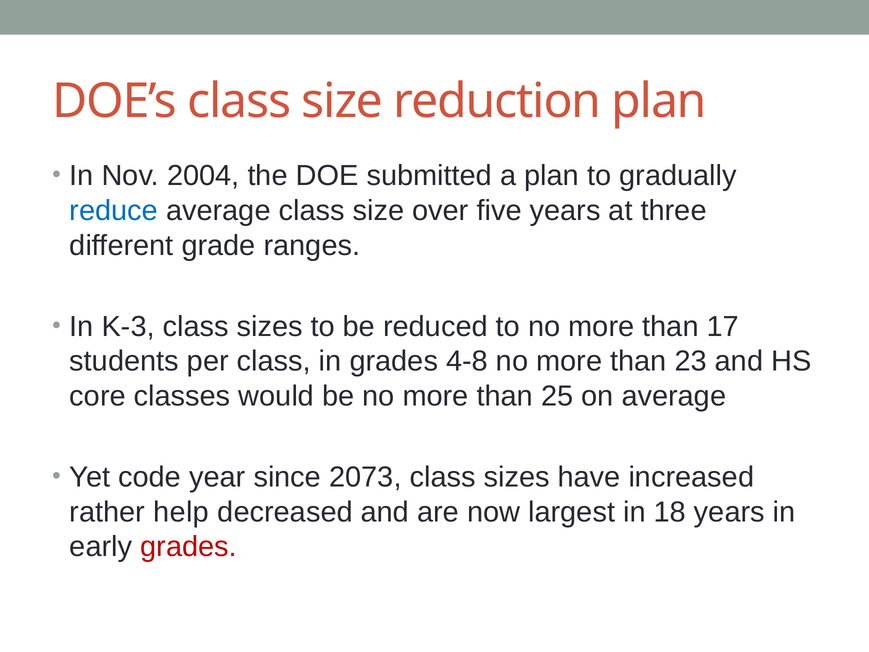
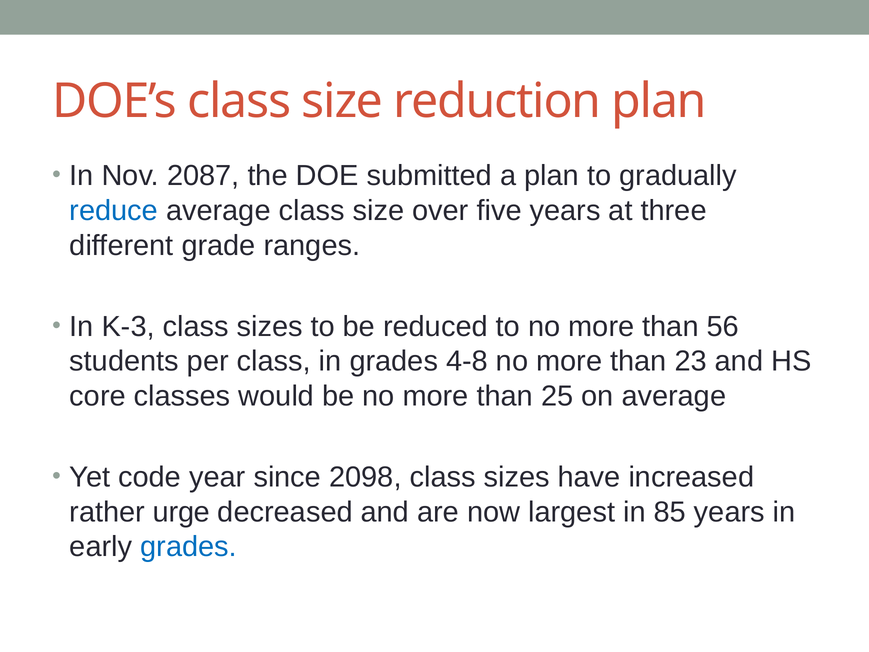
2004: 2004 -> 2087 (203, 176)
17: 17 -> 56 (723, 326)
2073: 2073 -> 2098 (365, 477)
help: help -> urge (181, 512)
18: 18 -> 85 (670, 512)
grades colour: red -> blue (189, 547)
